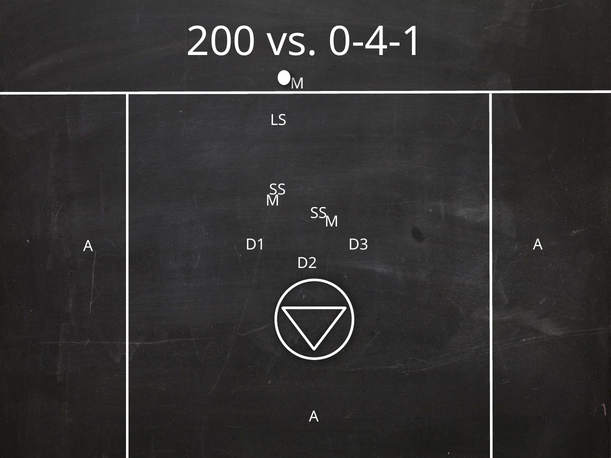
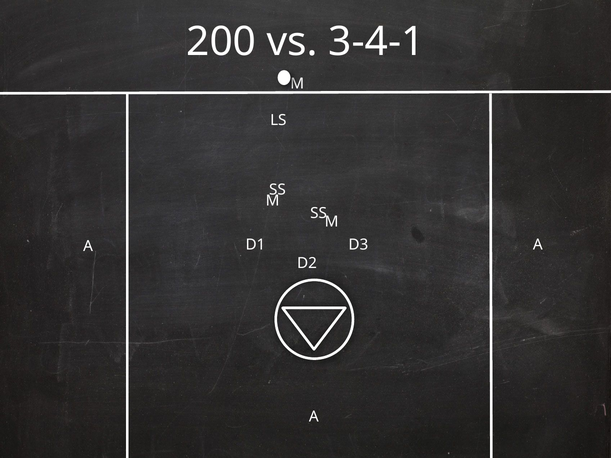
0-4-1: 0-4-1 -> 3-4-1 (376, 42)
